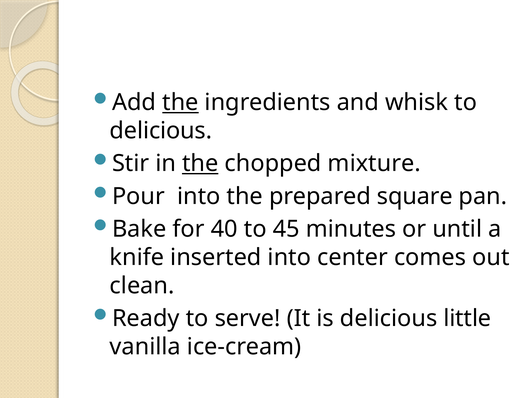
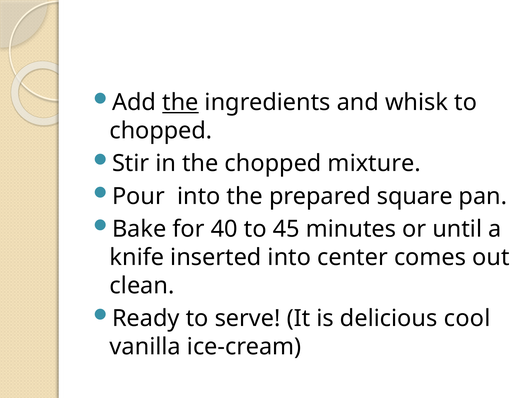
delicious: delicious -> chopped (161, 131)
the underline: present -> none (200, 163)
little: little -> cool (467, 318)
